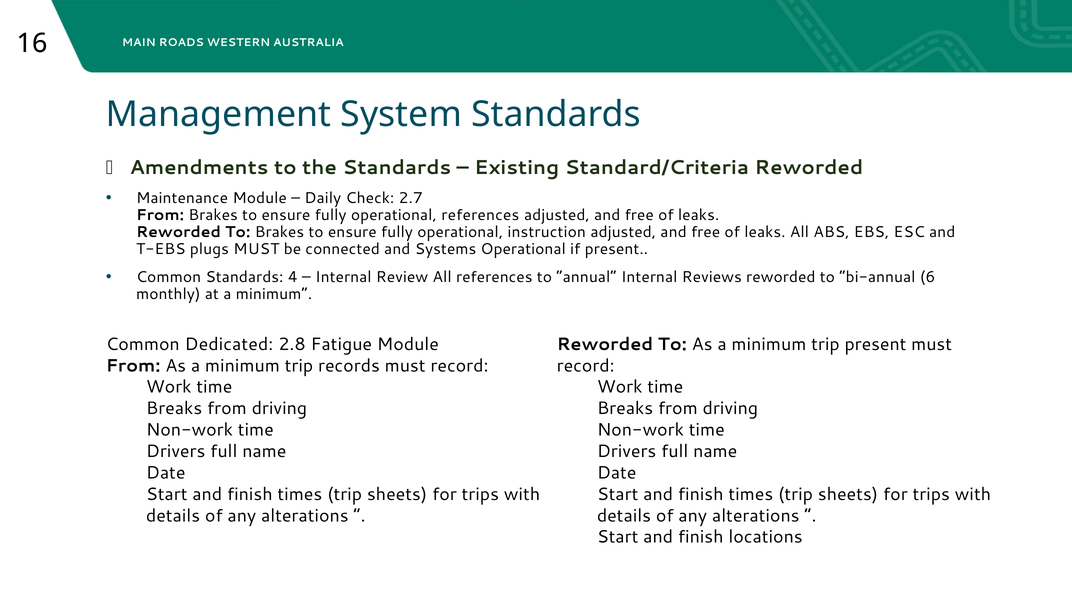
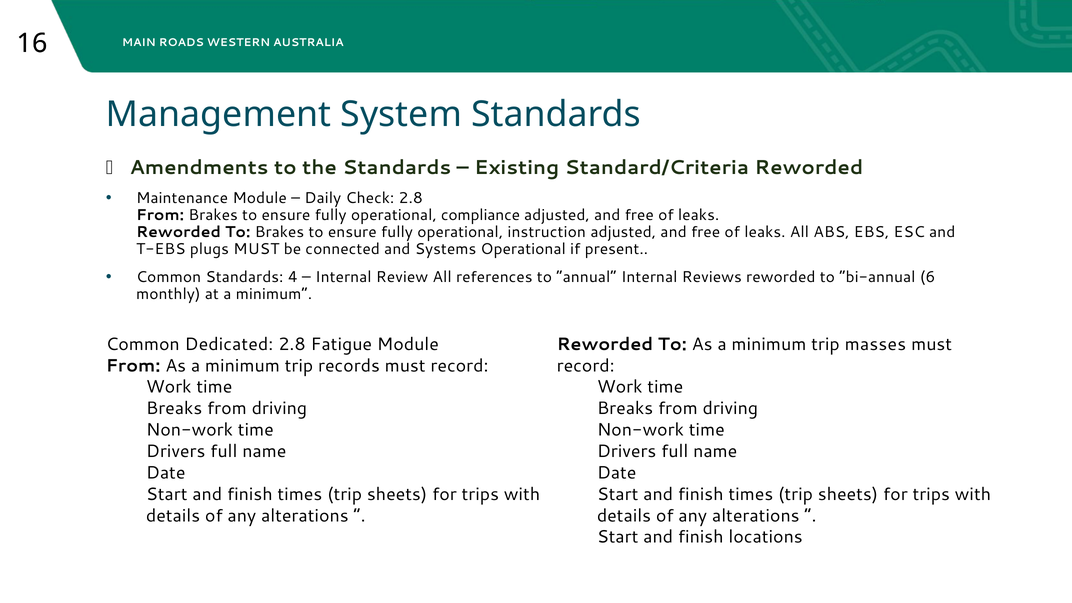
Check 2.7: 2.7 -> 2.8 (411, 198)
operational references: references -> compliance (480, 215)
trip present: present -> masses (875, 344)
